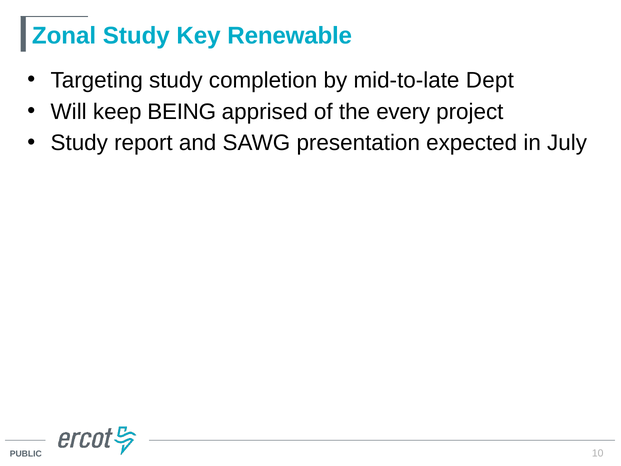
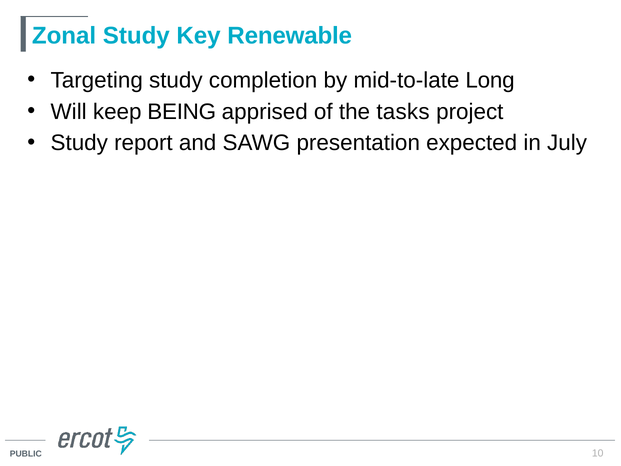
Dept: Dept -> Long (490, 80)
every: every -> tasks (403, 112)
